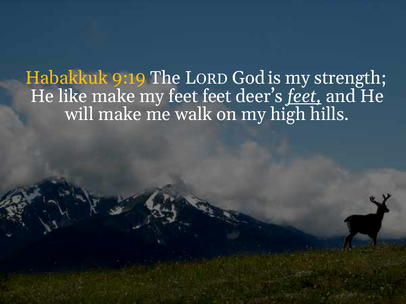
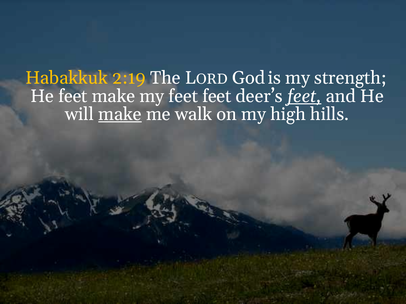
9:19: 9:19 -> 2:19 (129, 78)
He like: like -> feet (73, 96)
make underline: none -> present (120, 114)
